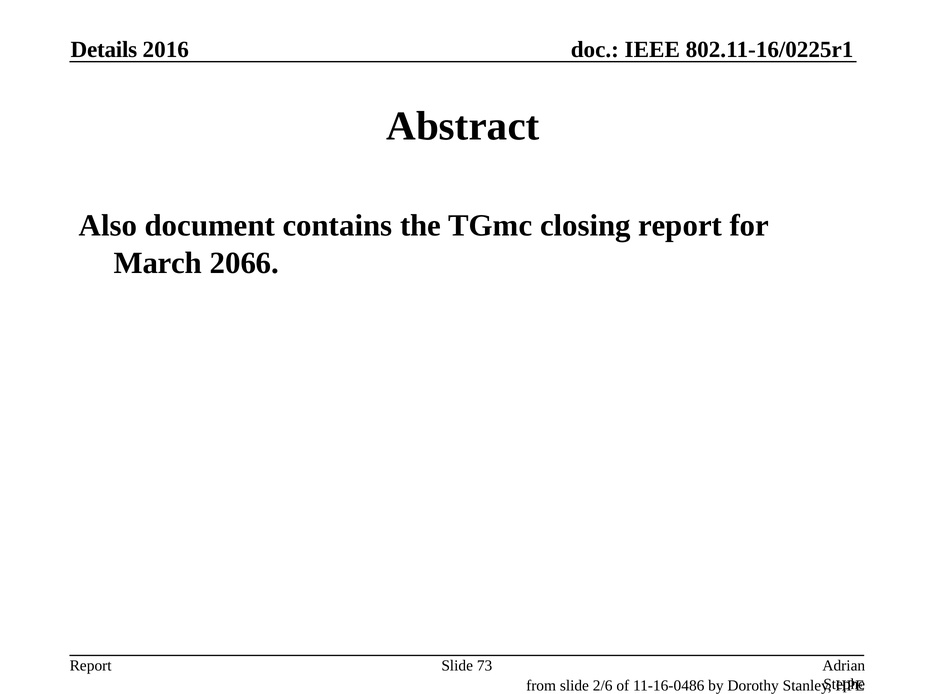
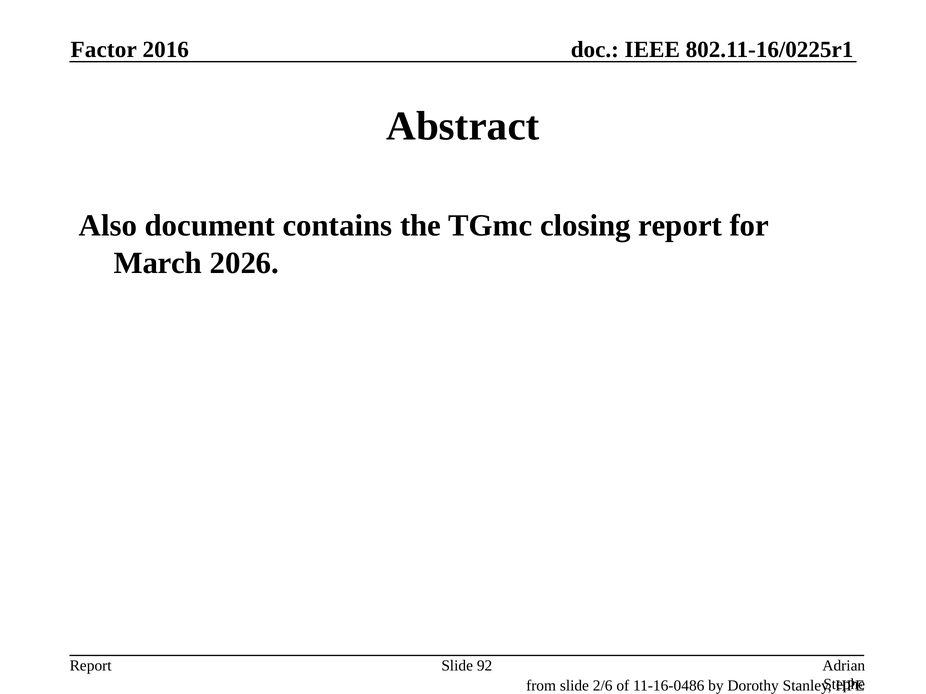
Details: Details -> Factor (104, 49)
2066: 2066 -> 2026 (244, 263)
73: 73 -> 92 (485, 666)
